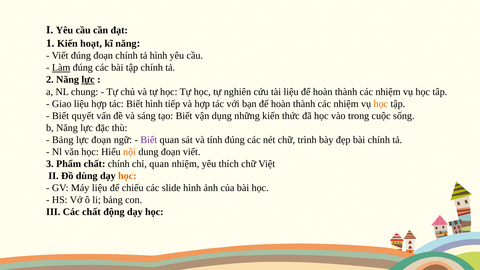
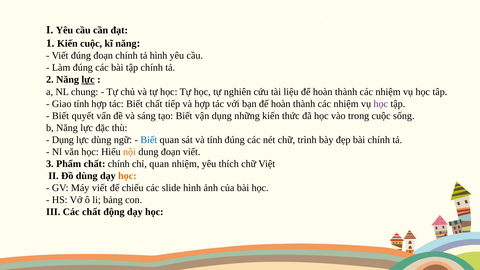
Kiến hoạt: hoạt -> cuộc (91, 43)
Làm underline: present -> none (61, 68)
Giao liệu: liệu -> tính (81, 104)
Biết hình: hình -> chất (154, 104)
học colour: orange -> purple (381, 104)
Bảng: Bảng -> Dụng (63, 140)
lực đoạn: đoạn -> dùng (101, 140)
Biết colour: purple -> blue (149, 140)
Máy liệu: liệu -> viết (100, 188)
